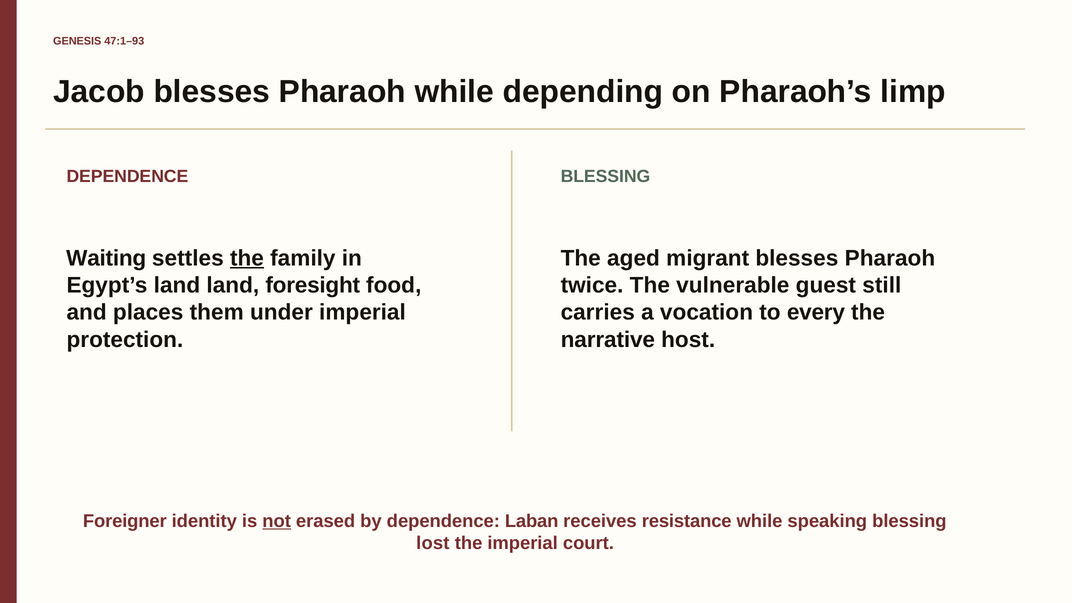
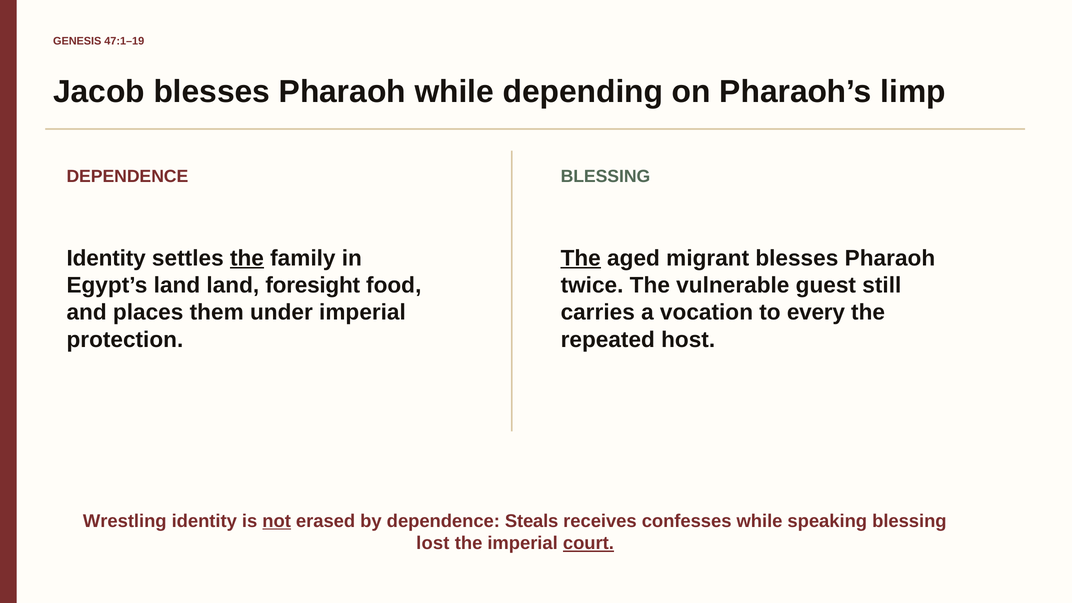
47:1–93: 47:1–93 -> 47:1–19 (124, 41)
Waiting: Waiting -> Identity (106, 258)
The underline: none -> present (581, 258)
narrative: narrative -> repeated (608, 340)
Foreigner: Foreigner -> Wrestling (125, 521)
Laban: Laban -> Steals (532, 521)
resistance: resistance -> confesses (687, 521)
court underline: none -> present (588, 543)
